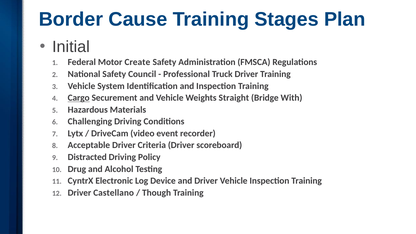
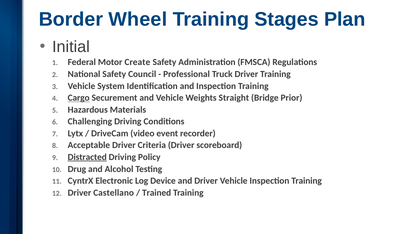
Cause: Cause -> Wheel (138, 19)
With: With -> Prior (291, 98)
Distracted underline: none -> present (87, 157)
Though: Though -> Trained (157, 193)
